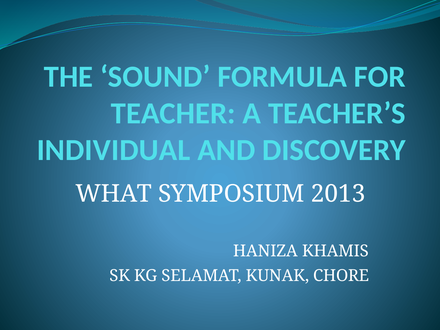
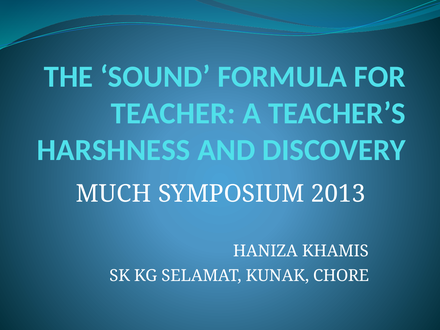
INDIVIDUAL: INDIVIDUAL -> HARSHNESS (114, 150)
WHAT: WHAT -> MUCH (114, 194)
